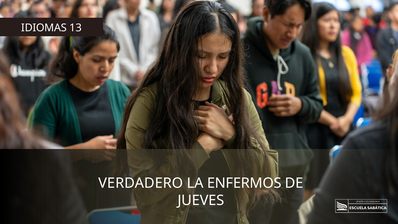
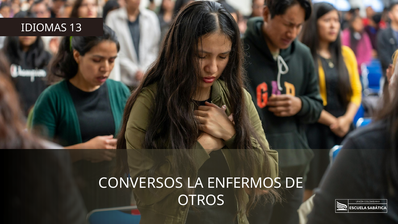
VERDADERO: VERDADERO -> CONVERSOS (141, 183)
JUEVES: JUEVES -> OTROS (201, 200)
